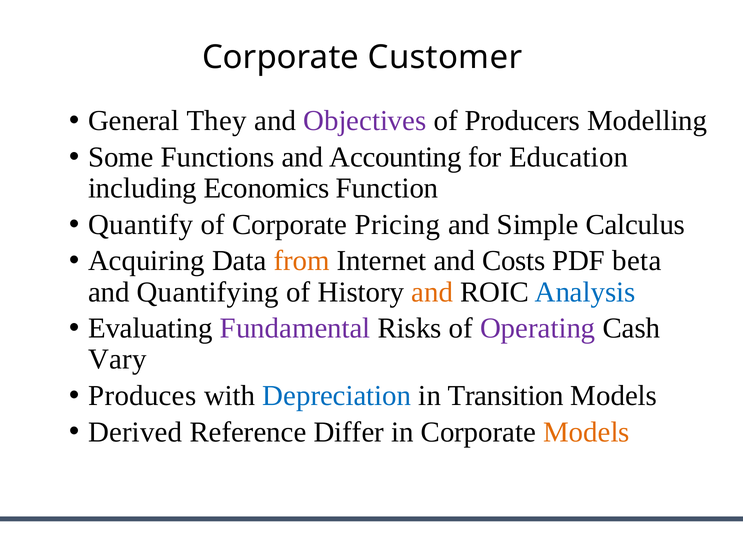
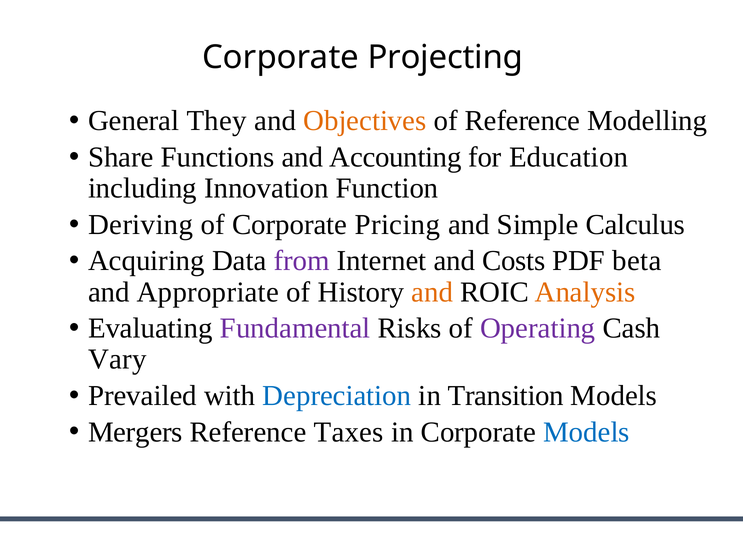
Customer: Customer -> Projecting (445, 58)
Objectives colour: purple -> orange (365, 121)
of Producers: Producers -> Reference (523, 121)
Some: Some -> Share (121, 157)
Economics: Economics -> Innovation (266, 188)
Quantify: Quantify -> Deriving (141, 225)
from colour: orange -> purple (302, 261)
Quantifying: Quantifying -> Appropriate (208, 292)
Analysis colour: blue -> orange (585, 292)
Produces: Produces -> Prevailed (142, 396)
Derived: Derived -> Mergers (135, 432)
Differ: Differ -> Taxes (349, 432)
Models colour: orange -> blue (586, 432)
